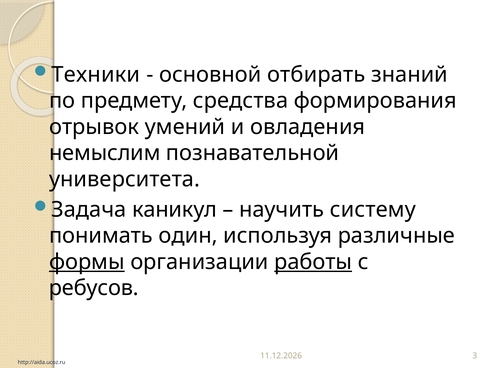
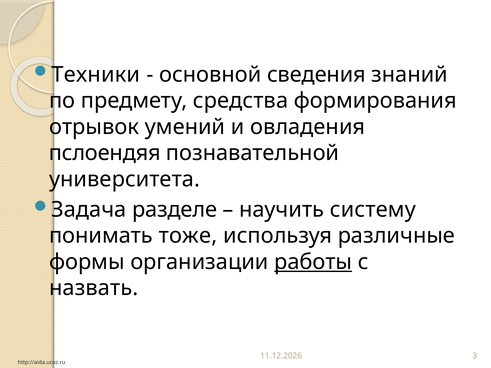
отбирать: отбирать -> сведения (316, 75)
немыслим: немыслим -> пслоендяя (105, 153)
каникул: каникул -> разделе (175, 210)
один: один -> тоже (188, 236)
формы underline: present -> none (87, 262)
ребусов: ребусов -> назвать (94, 288)
